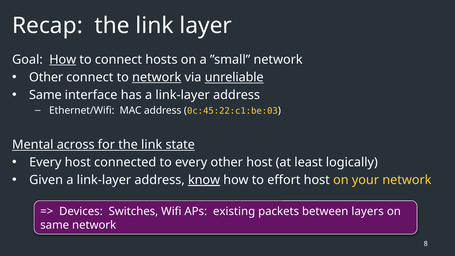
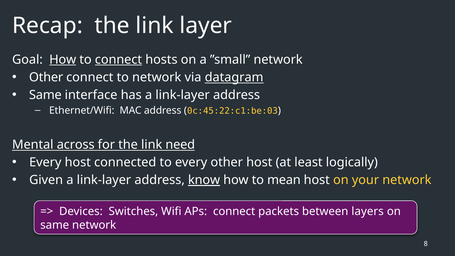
connect underline: none -> present (118, 60)
network underline: present -> none (157, 77)
unreliable: unreliable -> datagram (234, 77)
state: state -> need (180, 145)
effort: effort -> mean (284, 180)
APs existing: existing -> connect (234, 211)
